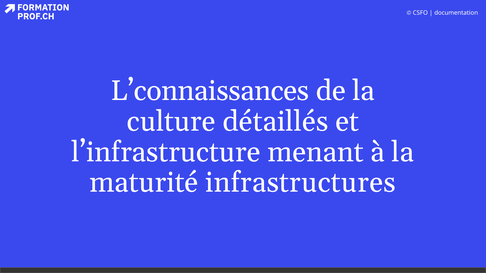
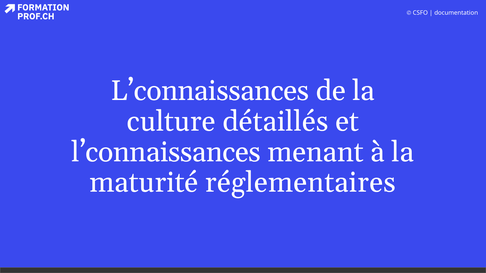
l’infrastructure: l’infrastructure -> l’connaissances (166, 152)
infrastructures: infrastructures -> réglementaires (300, 183)
